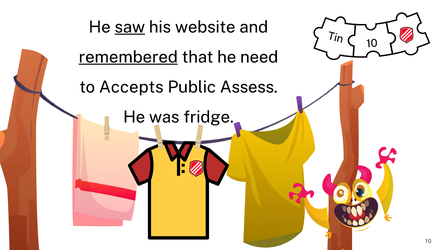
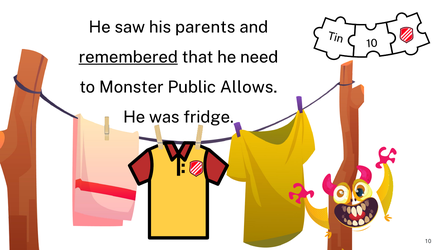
saw underline: present -> none (130, 27)
website: website -> parents (205, 27)
Accepts: Accepts -> Monster (131, 87)
Assess: Assess -> Allows (249, 87)
